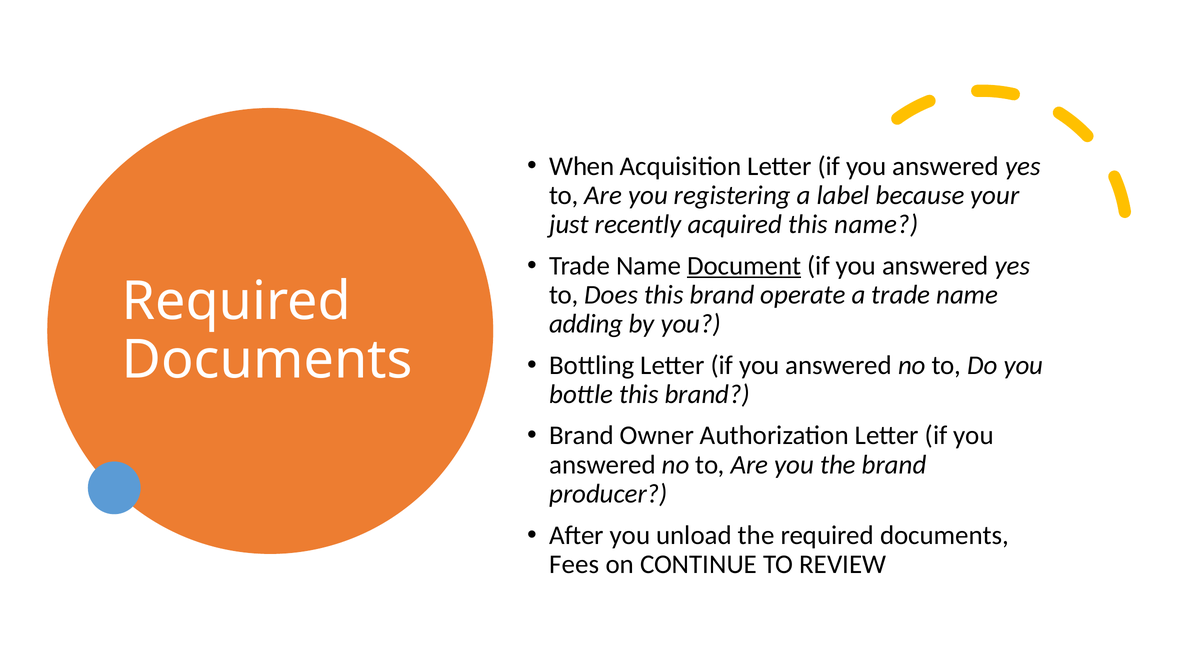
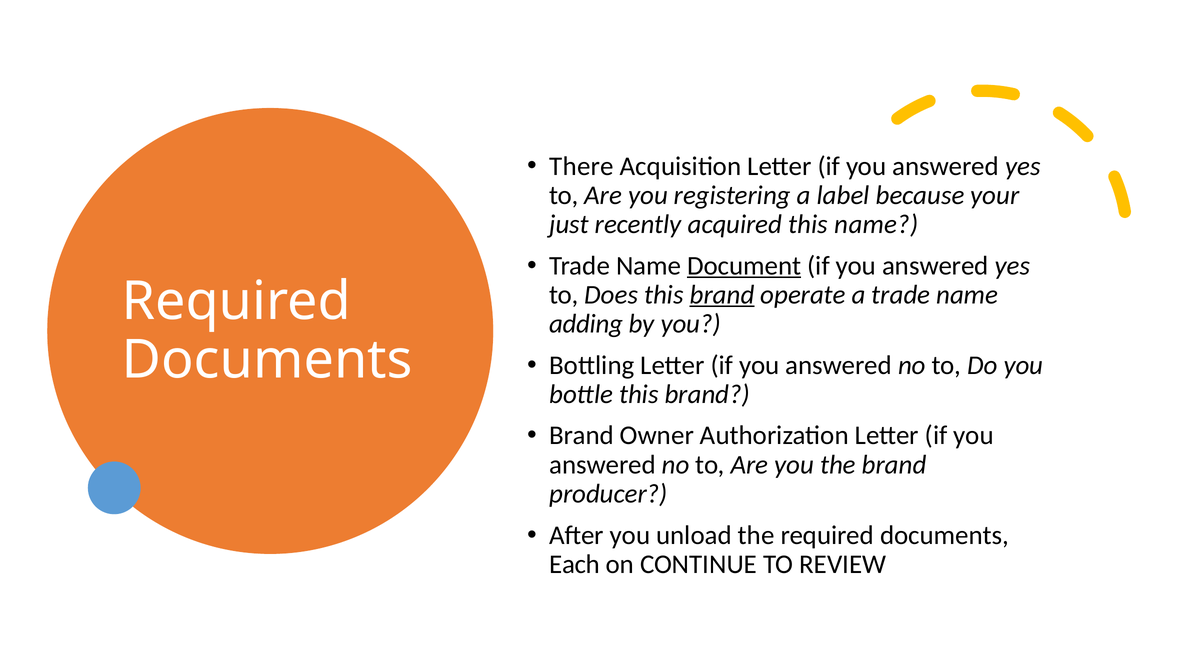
When: When -> There (581, 166)
brand underline: none -> present (722, 295)
Fees: Fees -> Each (575, 564)
